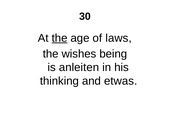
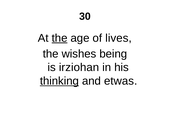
laws: laws -> lives (119, 38)
anleiten: anleiten -> irziohan (79, 68)
thinking underline: none -> present (59, 81)
